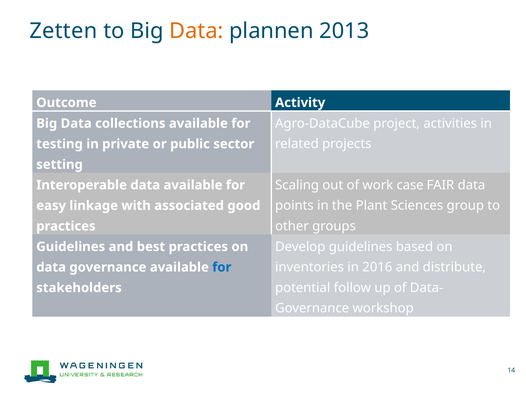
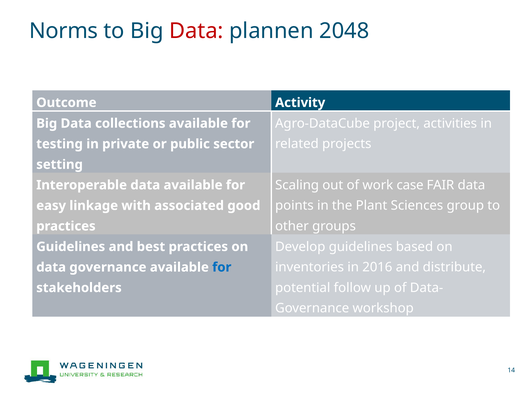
Zetten: Zetten -> Norms (64, 31)
Data colour: orange -> red (196, 31)
2013: 2013 -> 2048 (344, 31)
